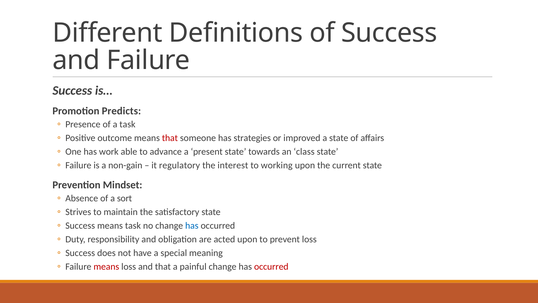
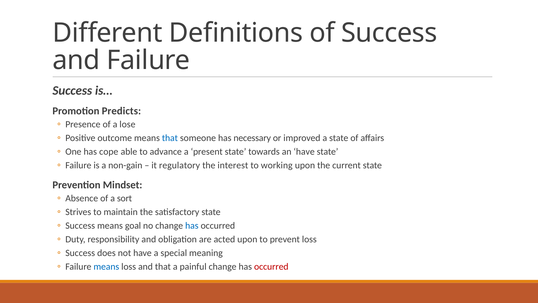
a task: task -> lose (127, 124)
that colour: red -> blue (170, 138)
strategies: strategies -> necessary (252, 138)
work: work -> cope (109, 151)
an class: class -> have (304, 151)
means task: task -> goal (133, 225)
means colour: red -> blue (106, 266)
